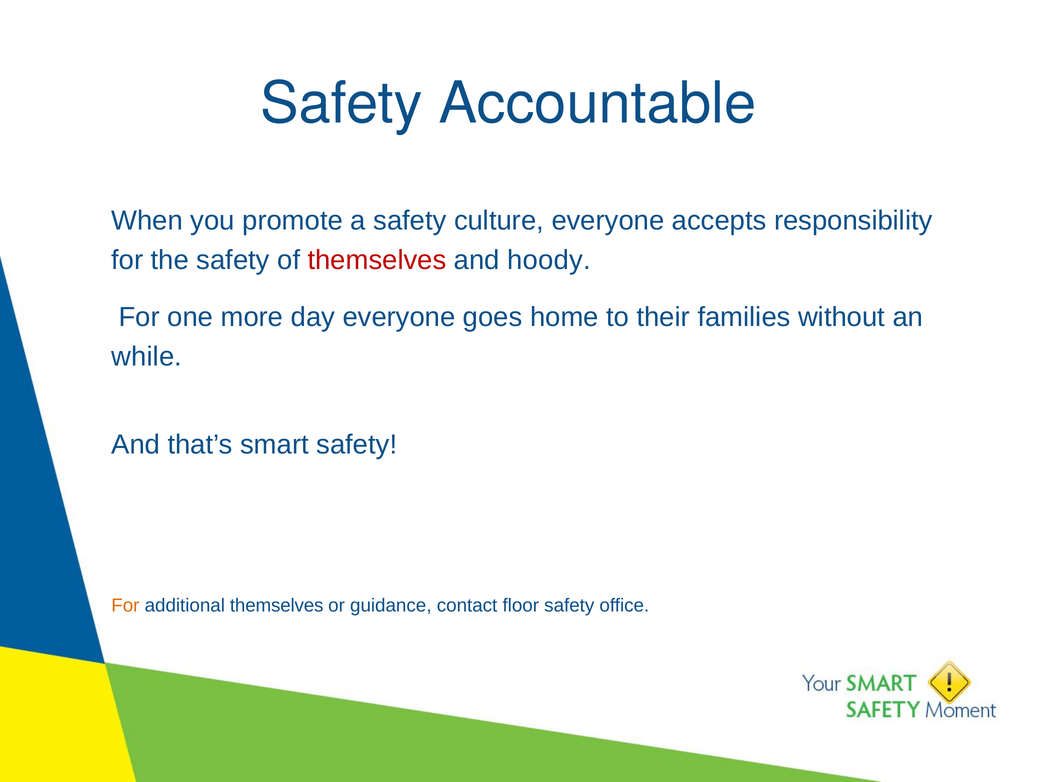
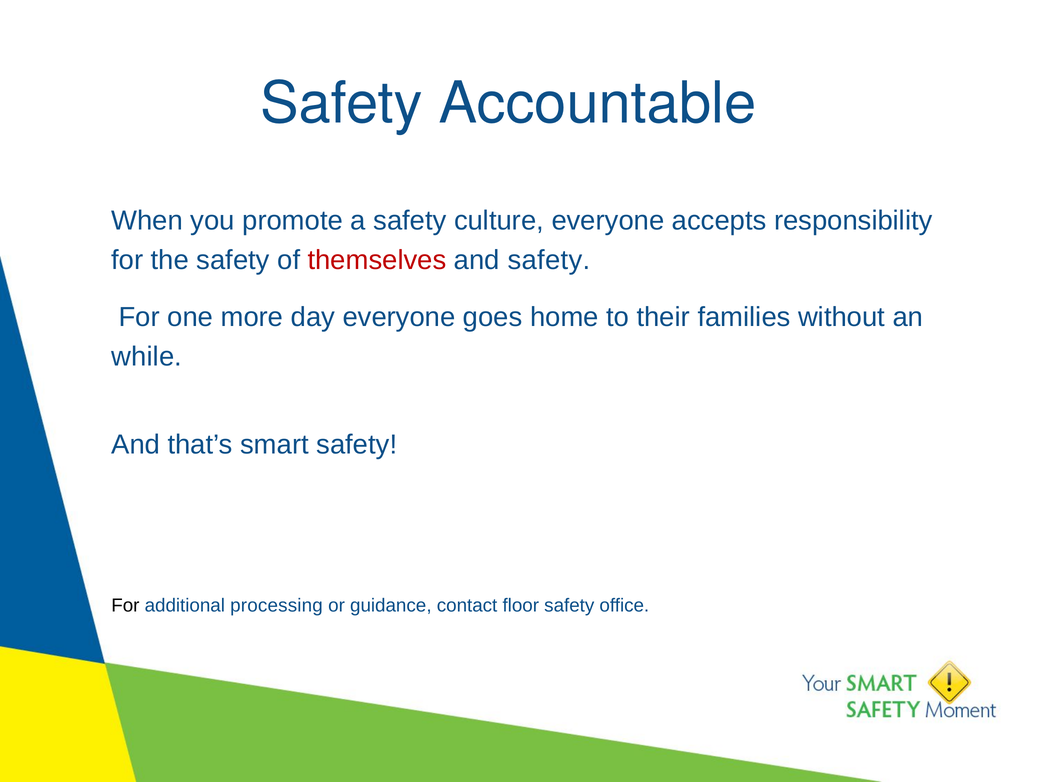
and hoody: hoody -> safety (549, 260)
For colour: orange -> black (125, 605)
additional themselves: themselves -> processing (277, 605)
